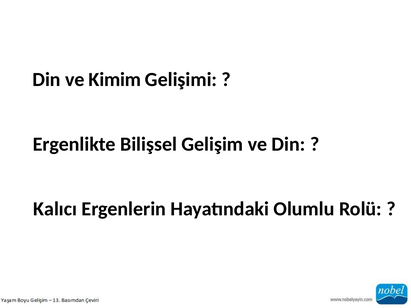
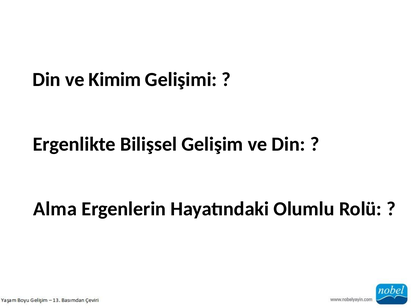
Kalıcı: Kalıcı -> Alma (55, 209)
